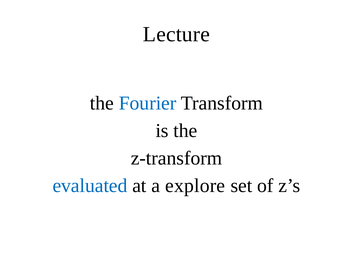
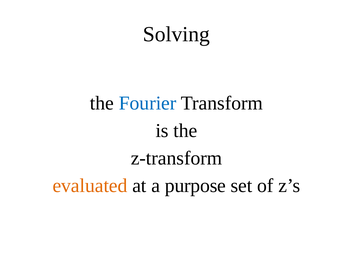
Lecture: Lecture -> Solving (176, 34)
evaluated colour: blue -> orange (90, 185)
explore: explore -> purpose (195, 185)
